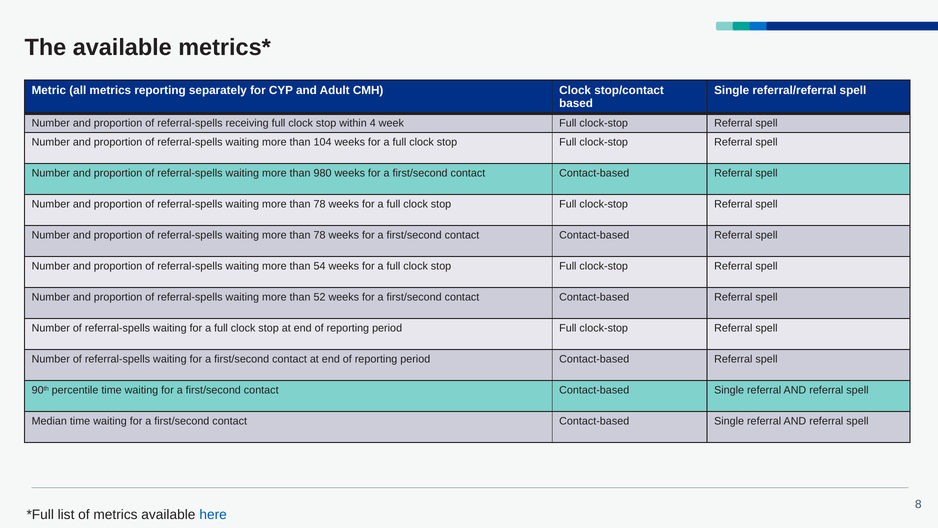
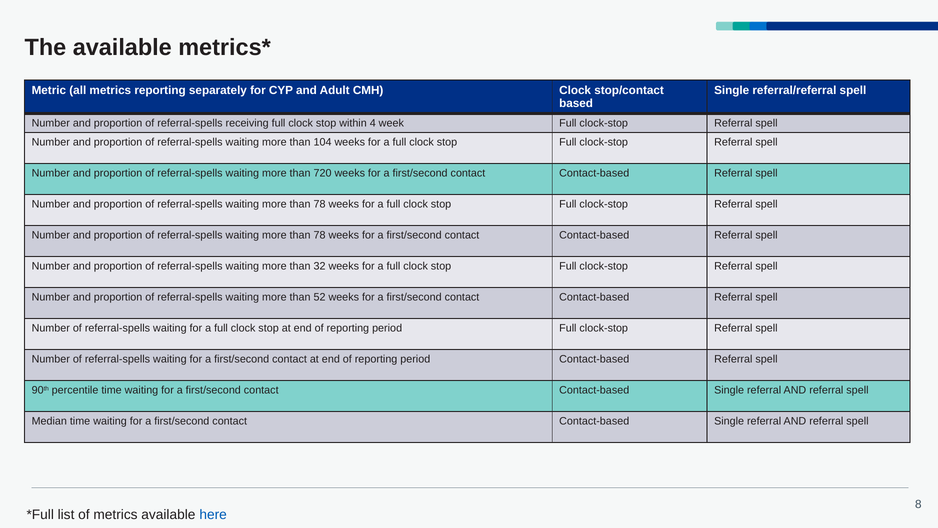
980: 980 -> 720 (323, 173)
54: 54 -> 32 (320, 266)
